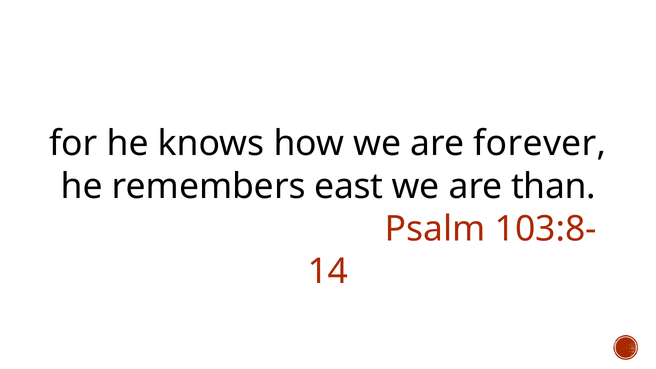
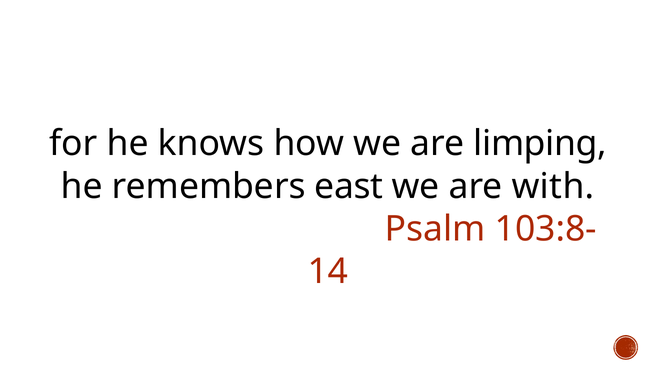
forever: forever -> limping (540, 144)
than: than -> with (553, 186)
